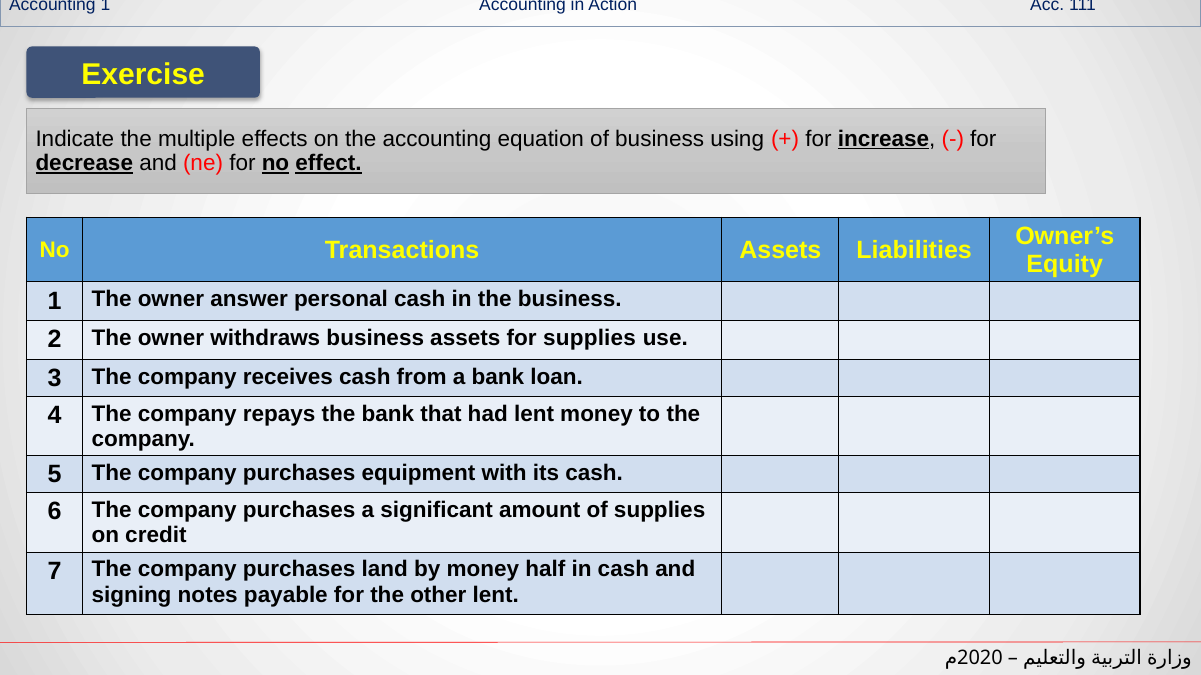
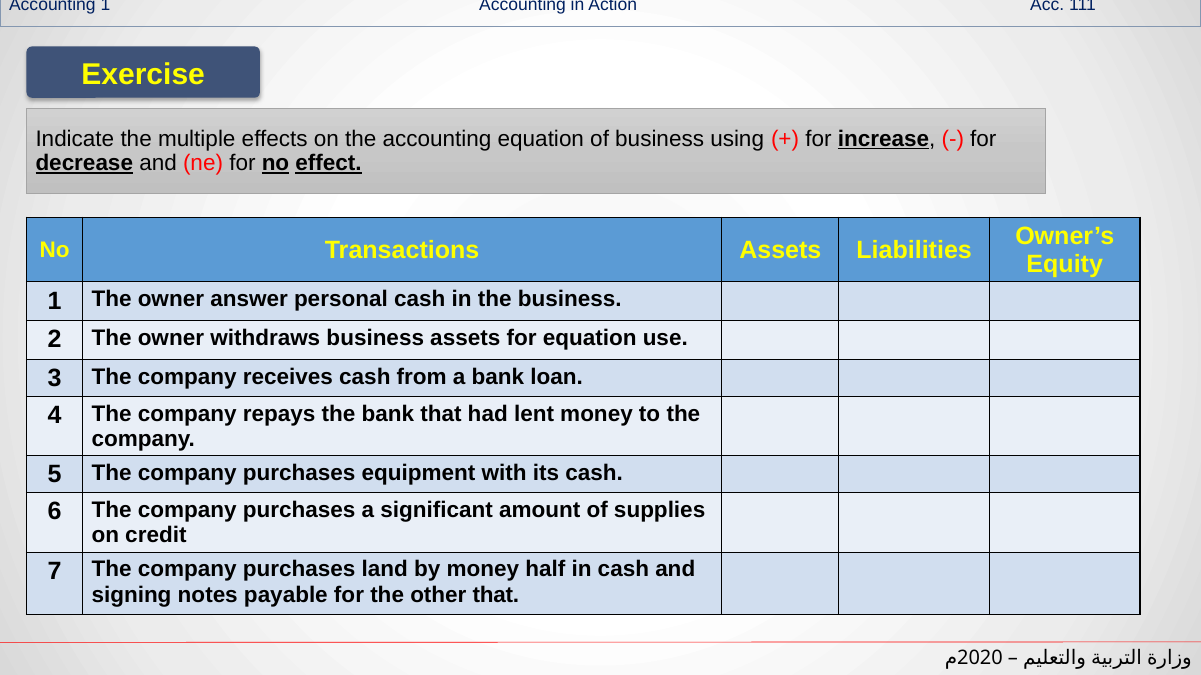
for supplies: supplies -> equation (590, 339)
other lent: lent -> that (496, 595)
